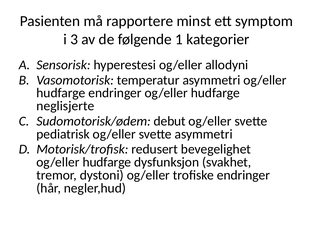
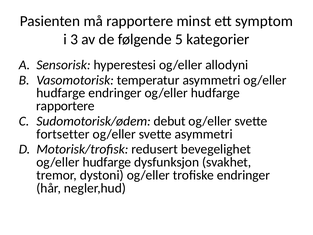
1: 1 -> 5 (179, 39)
neglisjerte: neglisjerte -> rapportere (65, 106)
pediatrisk: pediatrisk -> fortsetter (63, 134)
